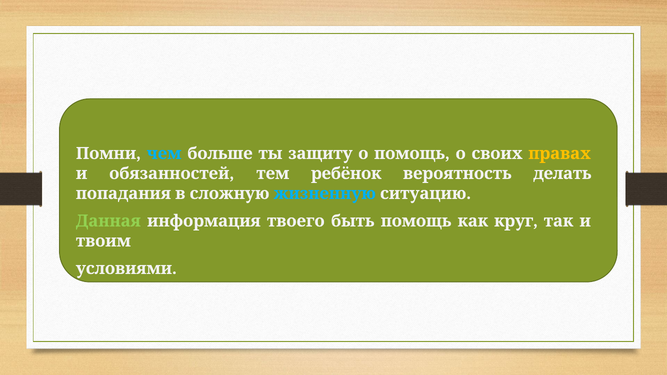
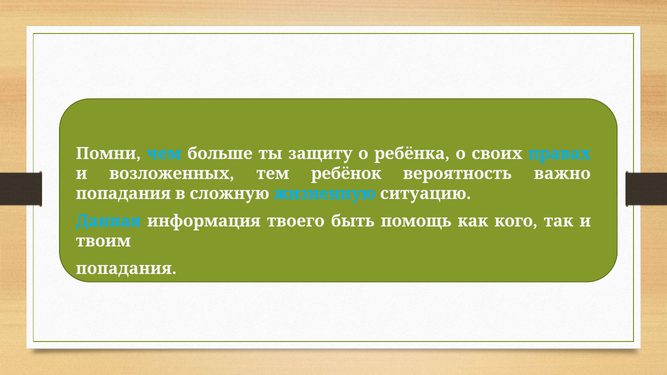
о помощь: помощь -> ребёнка (412, 154)
правах colour: yellow -> light blue (560, 154)
обязанностей: обязанностей -> возложенных (172, 174)
делать: делать -> важно (562, 174)
Данная colour: light green -> light blue (108, 221)
круг: круг -> кого (516, 221)
условиями: условиями -> попадания (126, 269)
